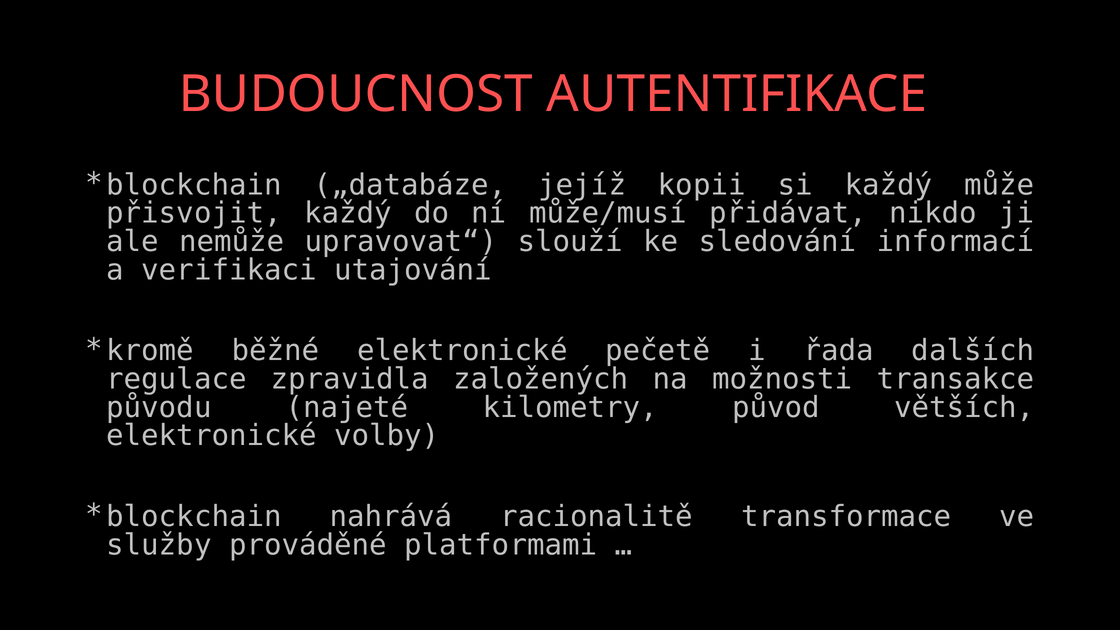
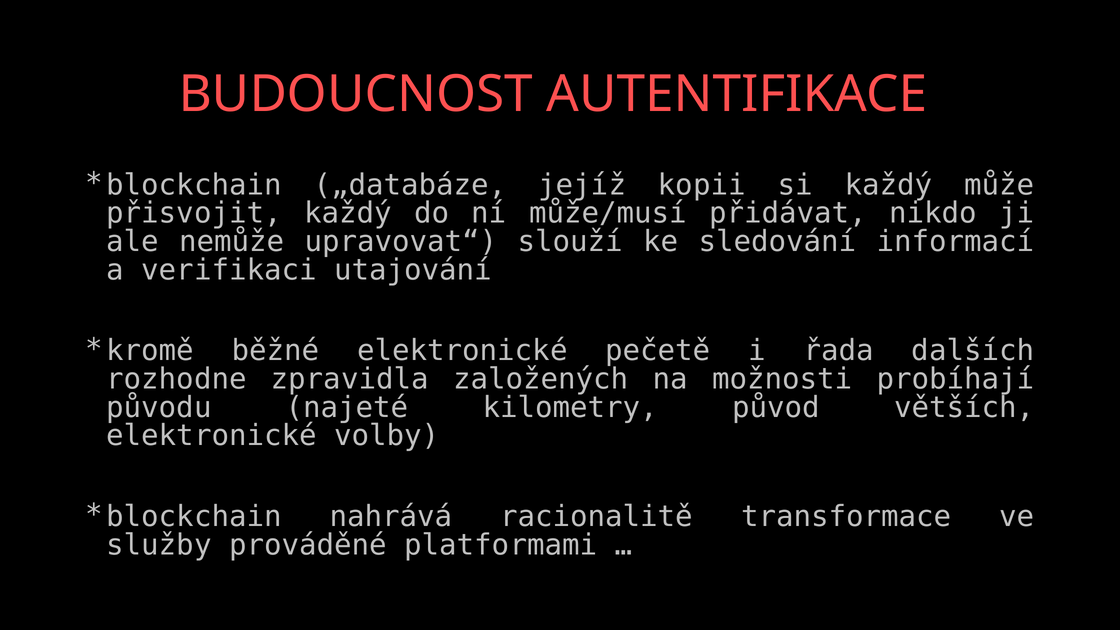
regulace: regulace -> rozhodne (176, 379)
transakce: transakce -> probíhají (955, 379)
